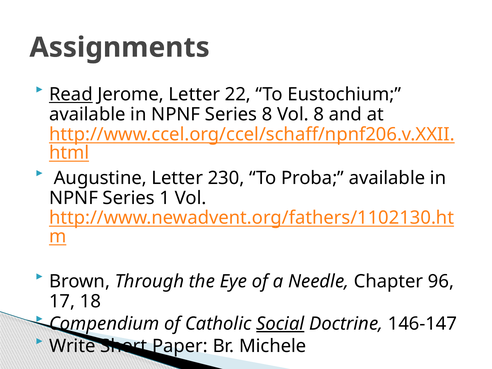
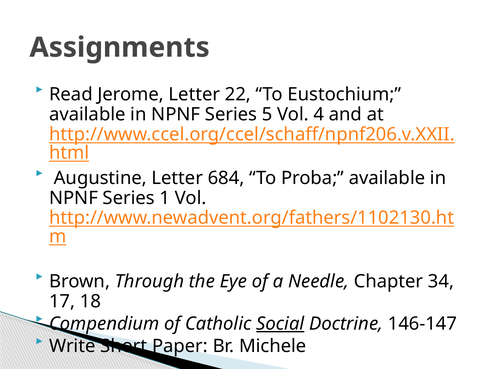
Read underline: present -> none (71, 94)
Series 8: 8 -> 5 (267, 114)
Vol 8: 8 -> 4 (319, 114)
230: 230 -> 684 (226, 178)
96: 96 -> 34 (441, 281)
